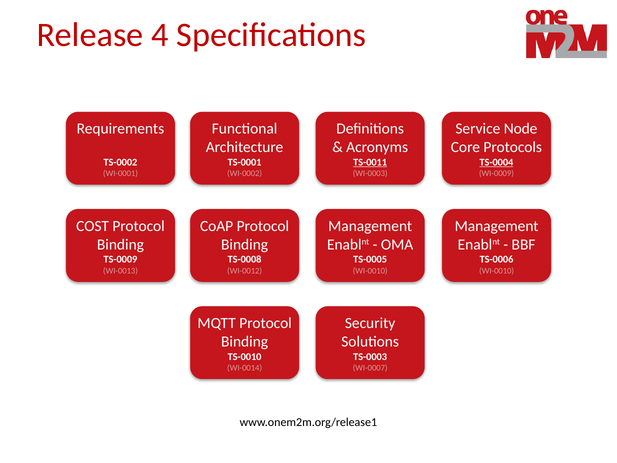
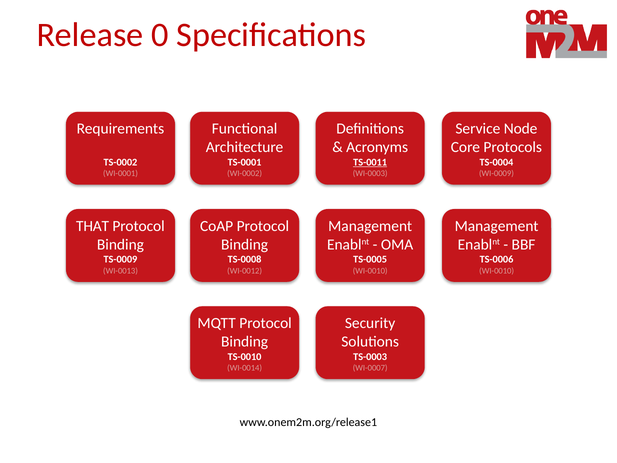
4: 4 -> 0 (160, 35)
TS-0004 underline: present -> none (496, 162)
COST: COST -> THAT (93, 226)
